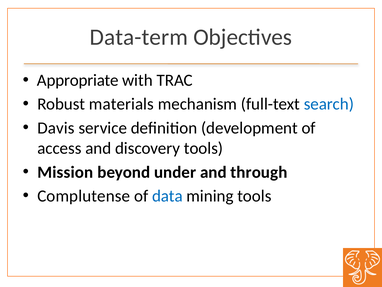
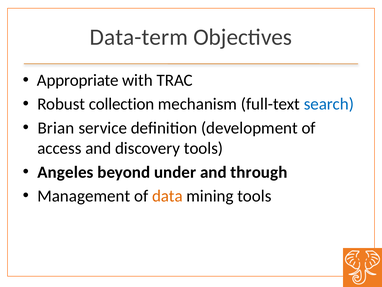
materials: materials -> collection (122, 104)
Davis: Davis -> Brian (56, 128)
Mission: Mission -> Angeles (65, 172)
Complutense: Complutense -> Management (84, 196)
data colour: blue -> orange (167, 196)
